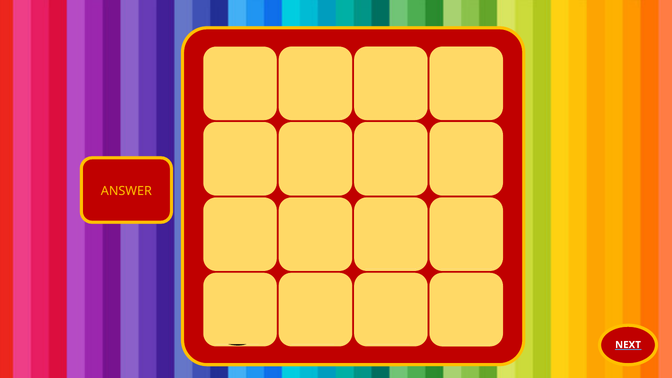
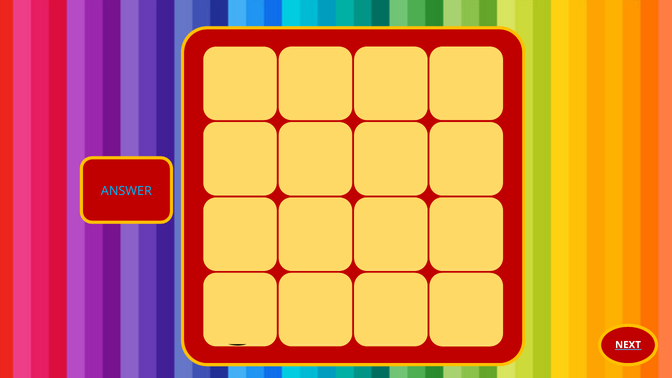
ANSWER colour: yellow -> light blue (126, 191)
